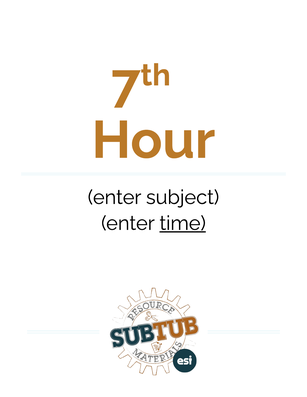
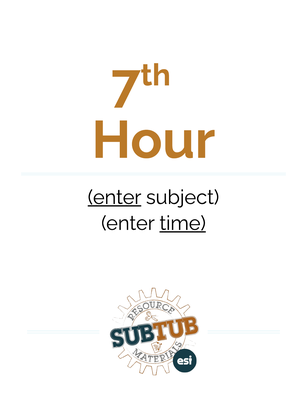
enter underline: none -> present (115, 198)
